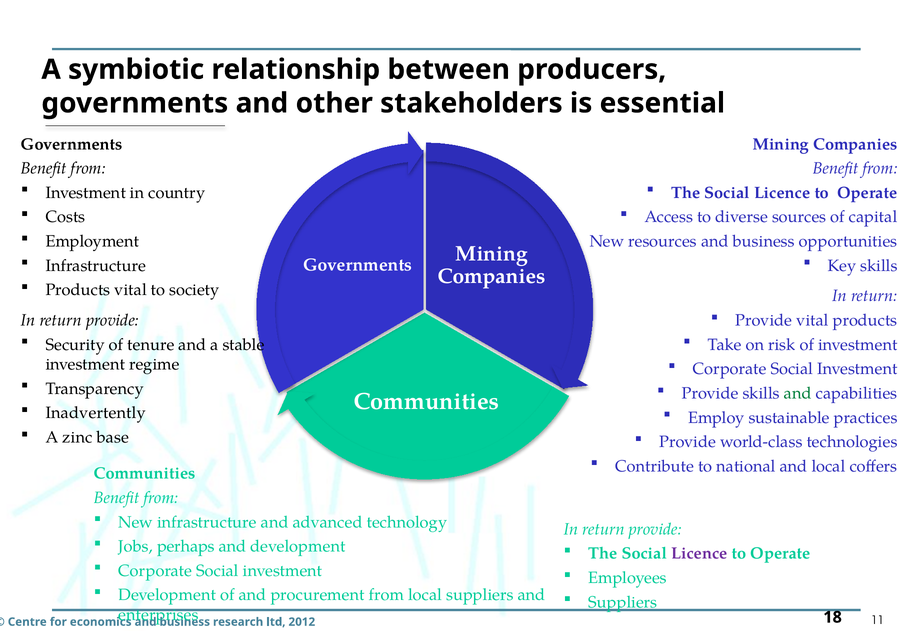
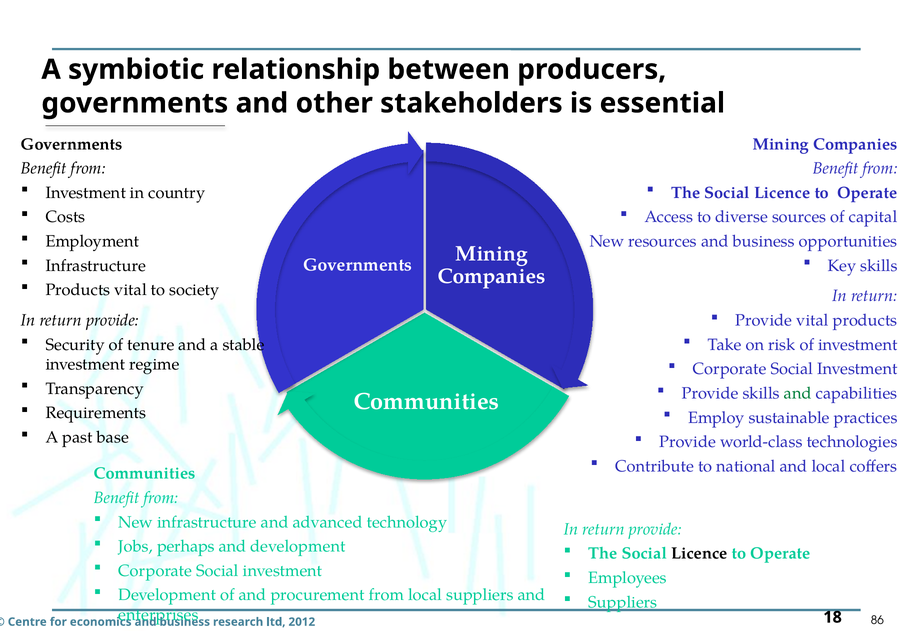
Inadvertently: Inadvertently -> Requirements (96, 413)
zinc: zinc -> past (78, 438)
Licence colour: purple -> black (699, 554)
11: 11 -> 86 (877, 621)
